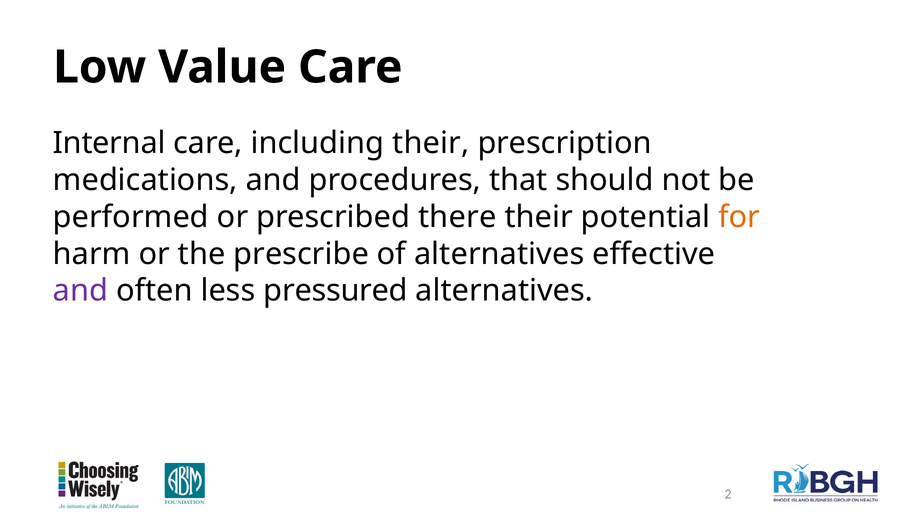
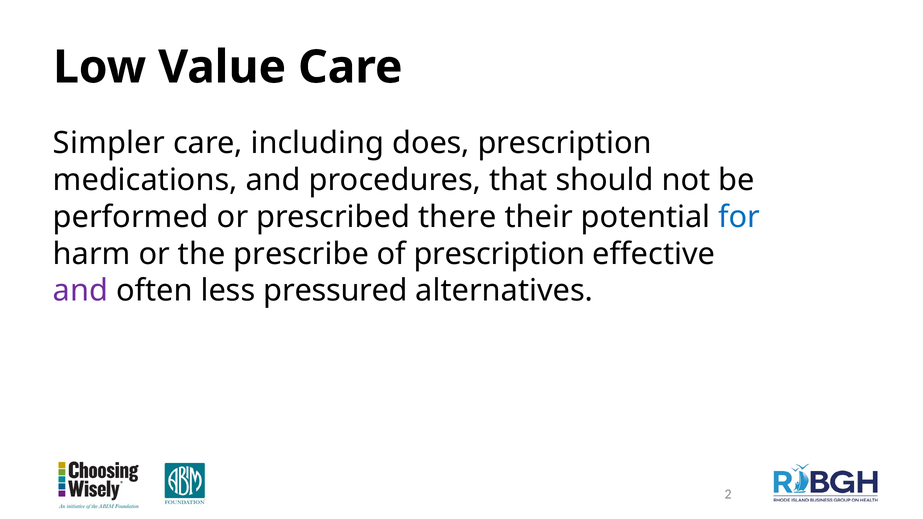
Internal: Internal -> Simpler (109, 143)
including their: their -> does (431, 143)
for colour: orange -> blue (739, 217)
of alternatives: alternatives -> prescription (499, 254)
